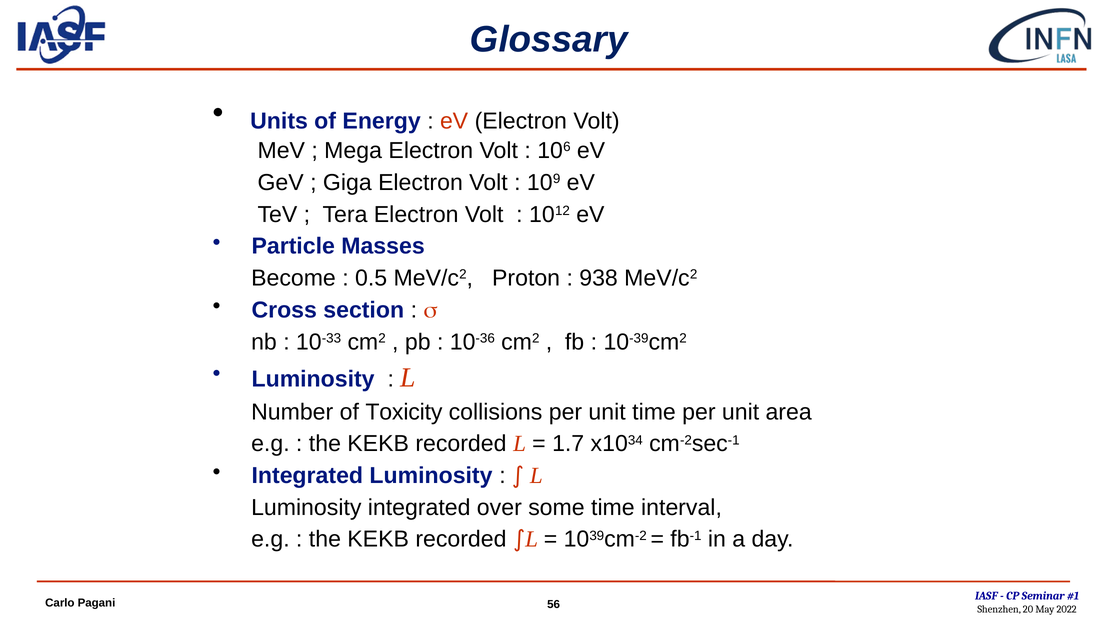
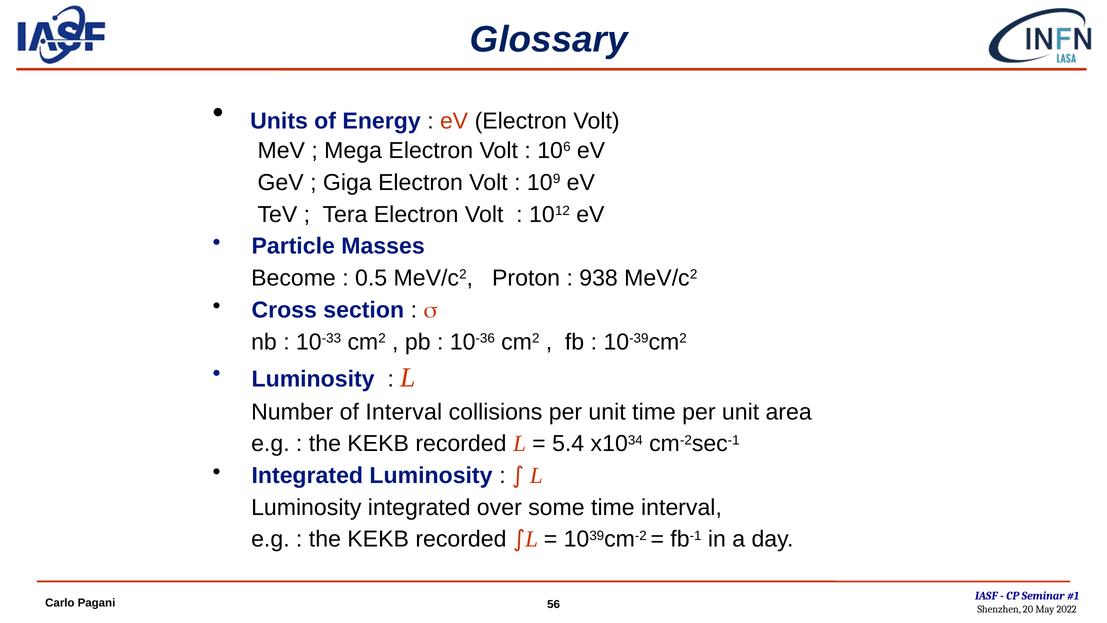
of Toxicity: Toxicity -> Interval (404, 412)
1.7: 1.7 -> 5.4 (568, 444)
